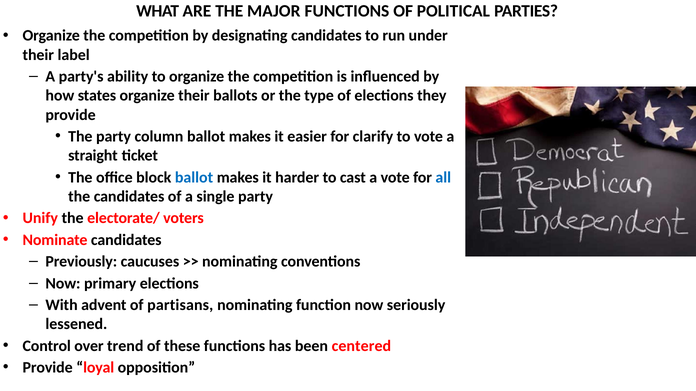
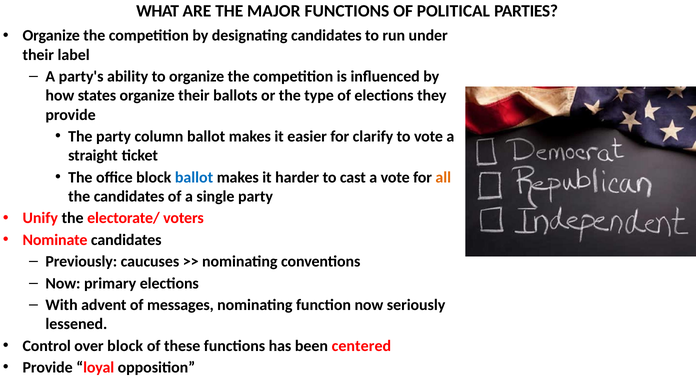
all colour: blue -> orange (443, 178)
partisans: partisans -> messages (180, 305)
over trend: trend -> block (125, 346)
